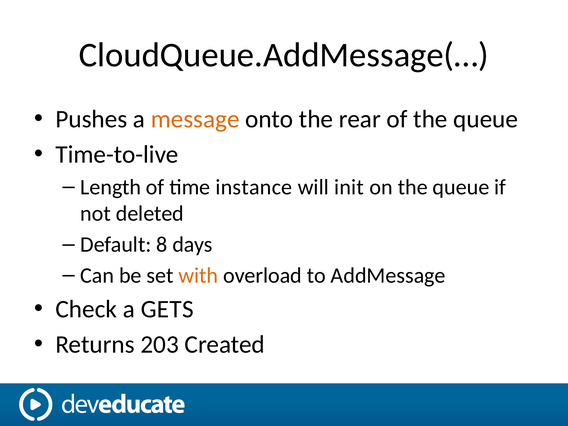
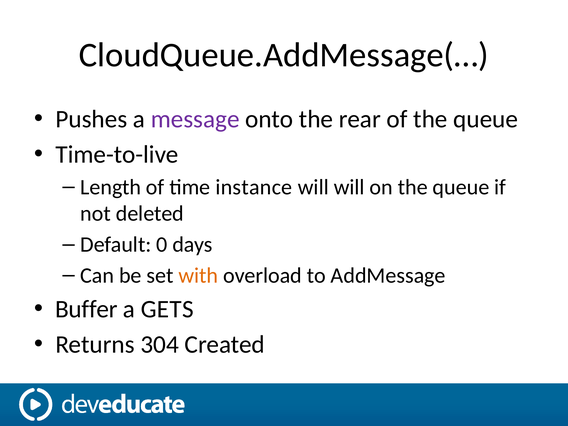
message colour: orange -> purple (195, 119)
will init: init -> will (349, 187)
8: 8 -> 0 (162, 245)
Check: Check -> Buffer (86, 309)
203: 203 -> 304 (160, 345)
